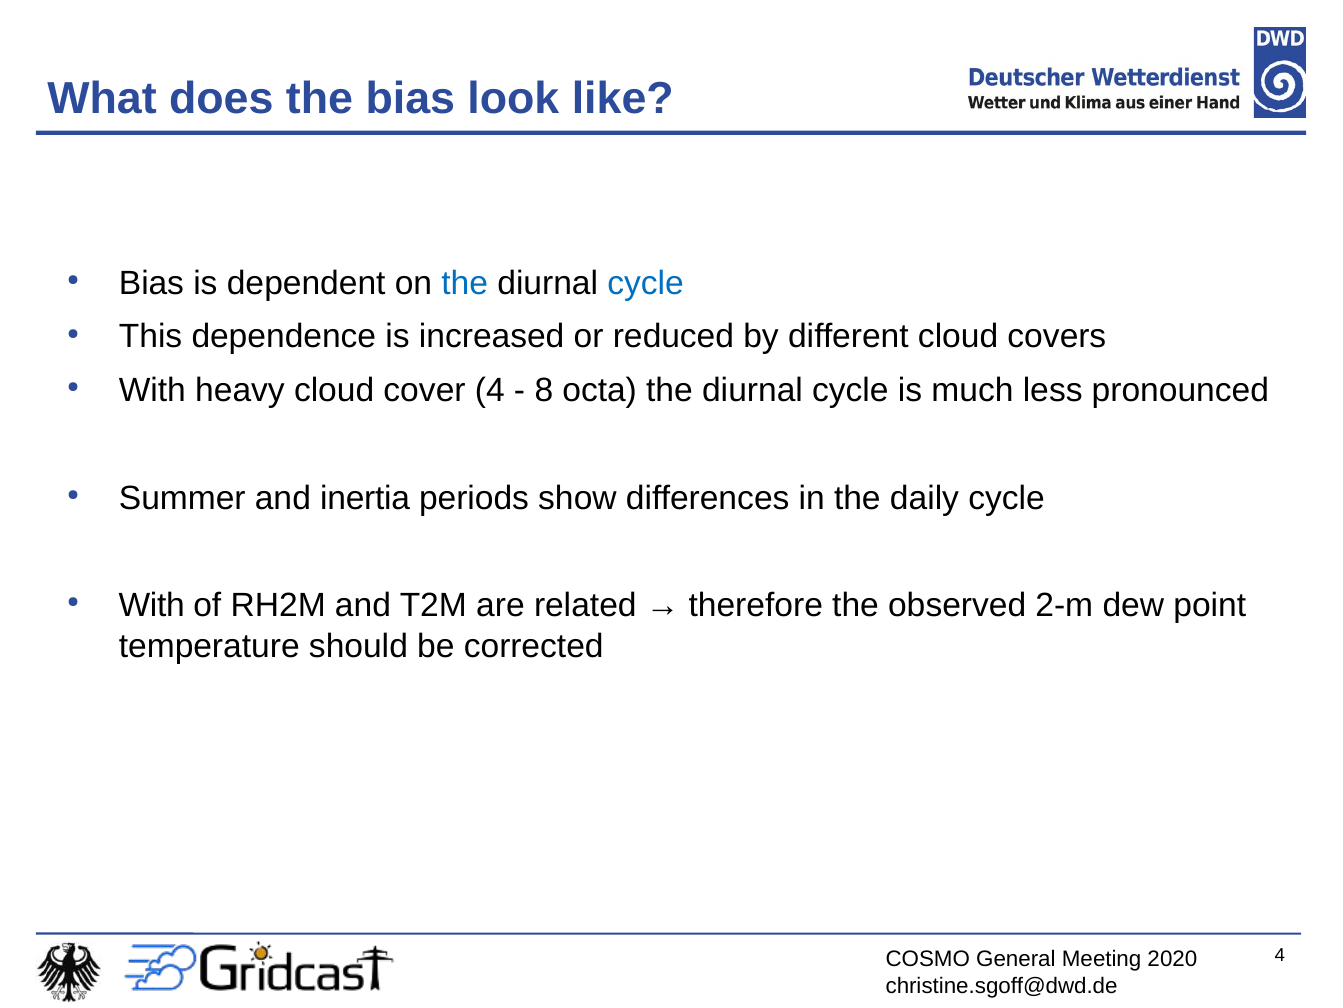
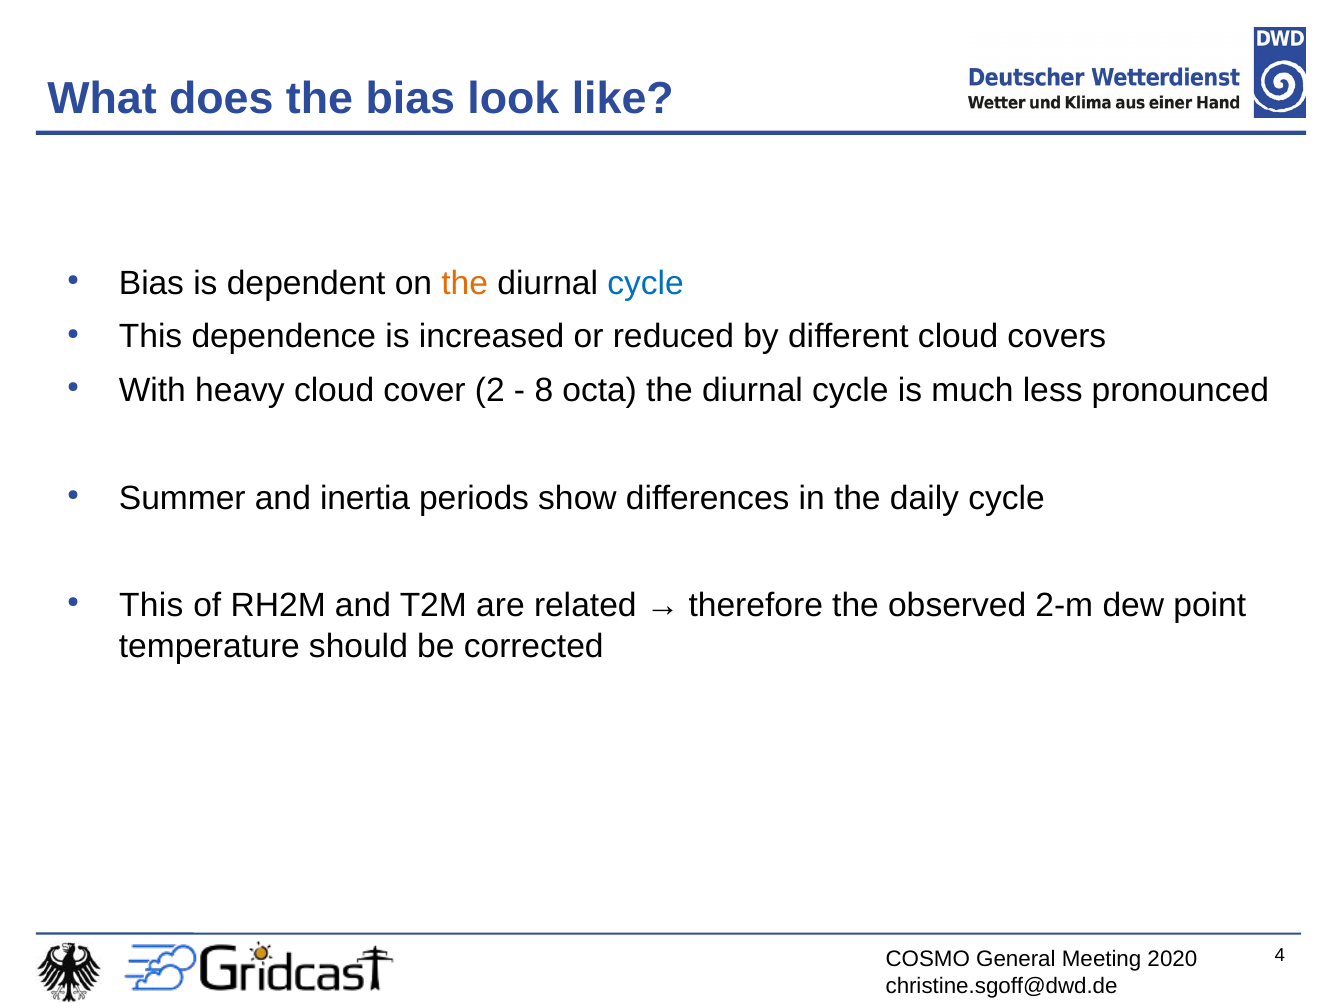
the colour: blue -> orange (465, 283)
cover 4: 4 -> 2 (490, 390)
With: With -> This (151, 605)
